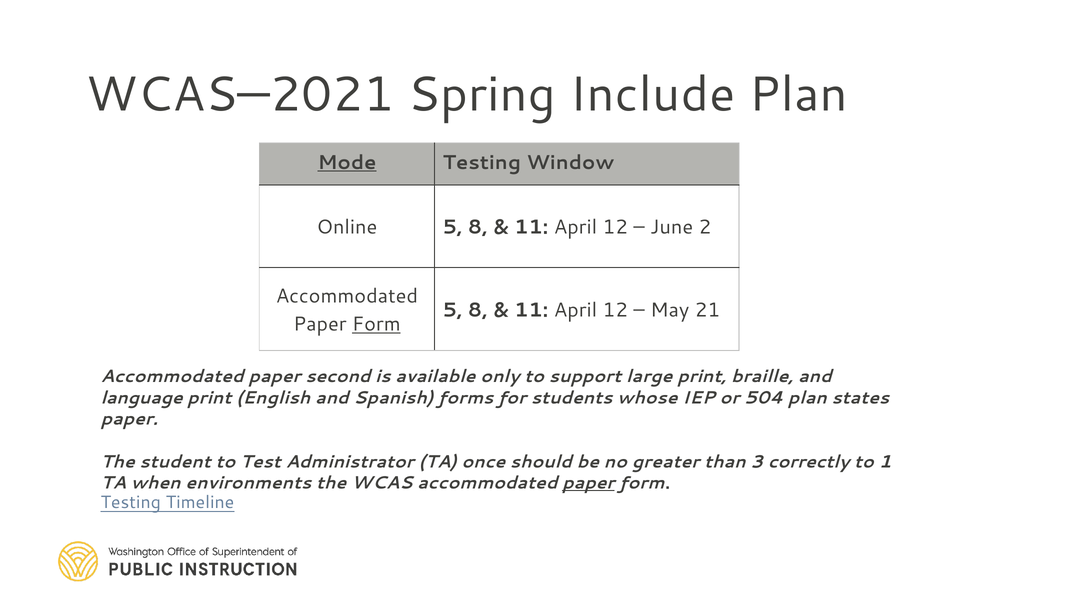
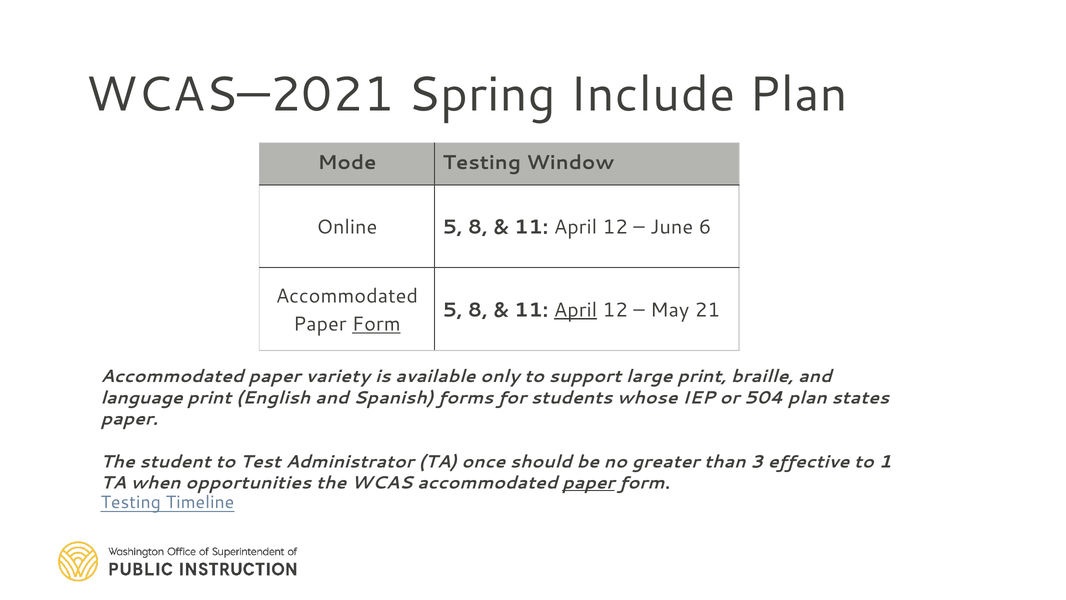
Mode underline: present -> none (347, 162)
2: 2 -> 6 (705, 227)
April underline: none -> present (575, 310)
second: second -> variety (338, 376)
correctly: correctly -> effective (809, 461)
environments: environments -> opportunities (248, 483)
